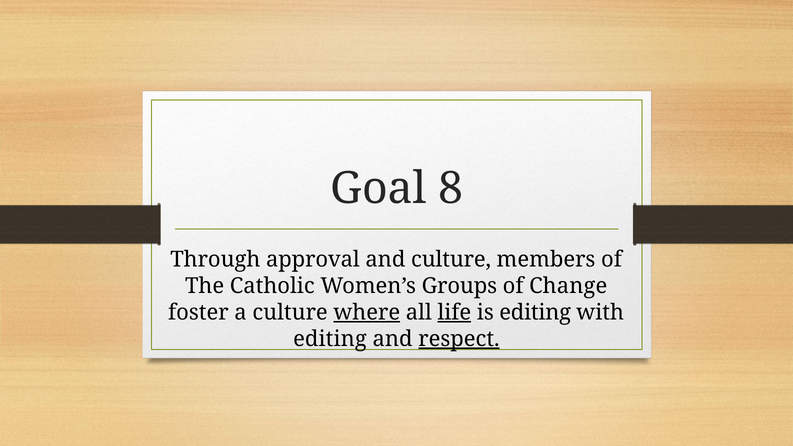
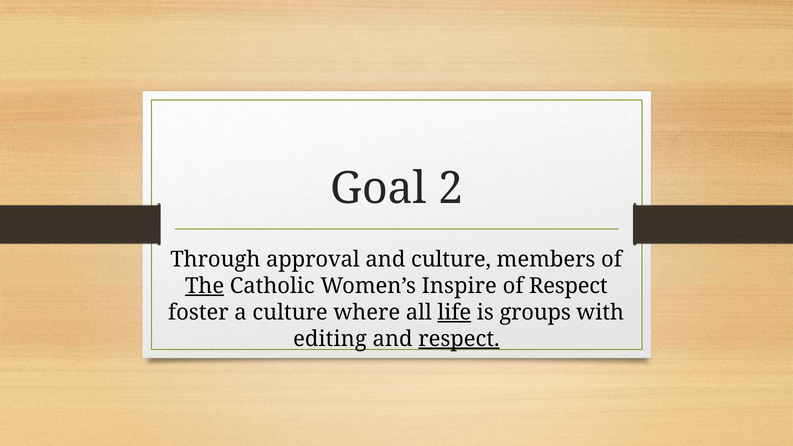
8: 8 -> 2 (451, 189)
The underline: none -> present (205, 286)
Groups: Groups -> Inspire (459, 286)
of Change: Change -> Respect (568, 286)
where underline: present -> none (367, 312)
is editing: editing -> groups (535, 312)
